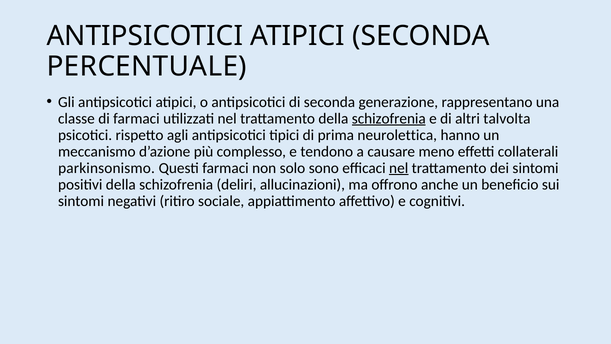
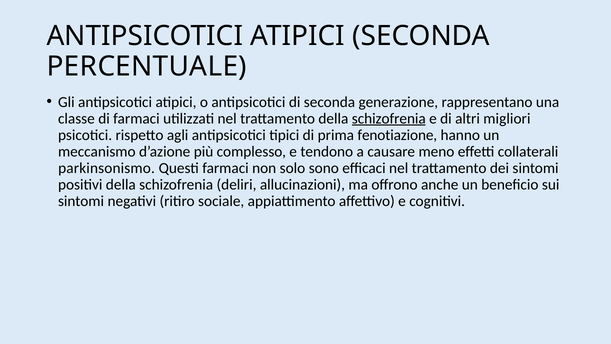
talvolta: talvolta -> migliori (507, 118)
neurolettica: neurolettica -> fenotiazione (397, 135)
nel underline: present -> none (399, 168)
